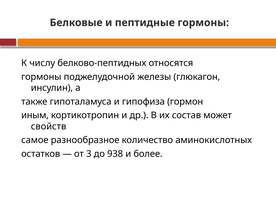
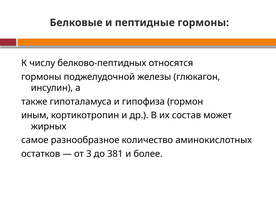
свойств: свойств -> жирных (49, 126)
938: 938 -> 381 (115, 154)
